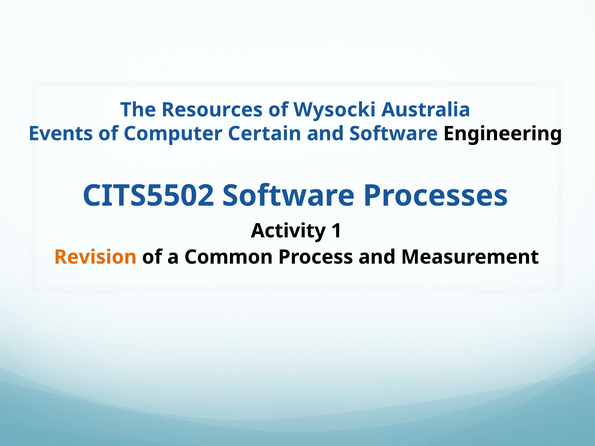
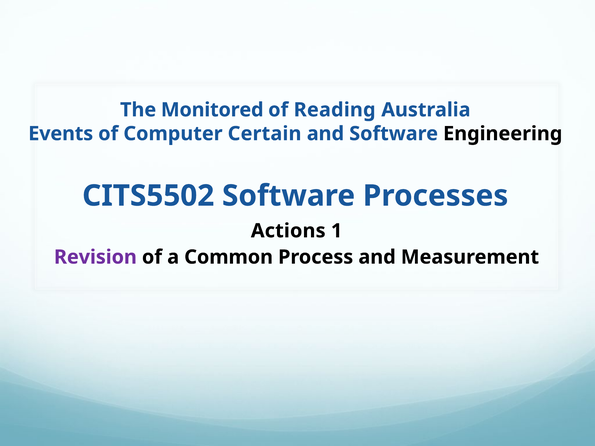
Resources: Resources -> Monitored (212, 110)
Wysocki: Wysocki -> Reading (335, 110)
Activity: Activity -> Actions (288, 231)
Revision colour: orange -> purple (95, 257)
